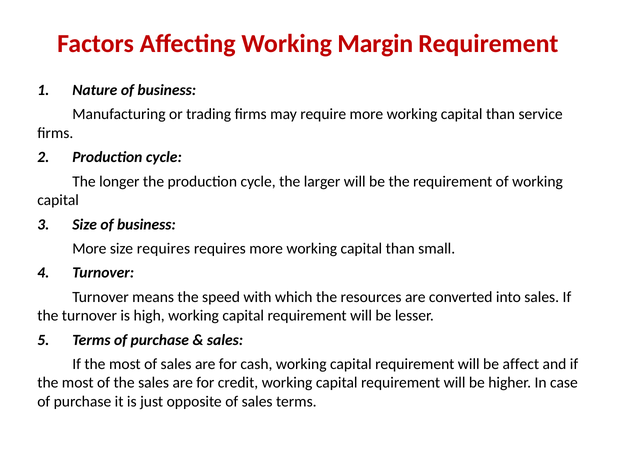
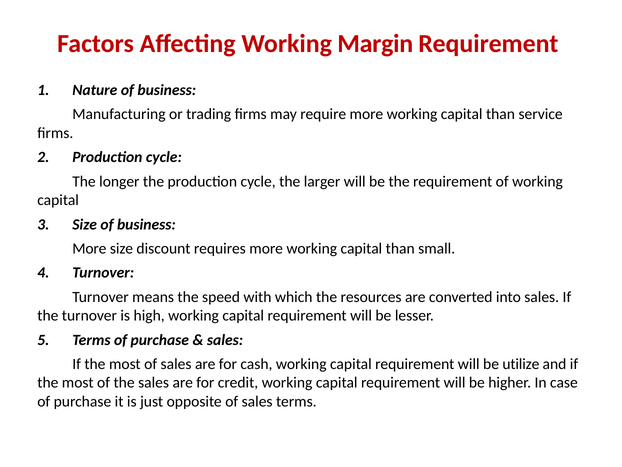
size requires: requires -> discount (164, 248)
affect: affect -> utilize (521, 364)
